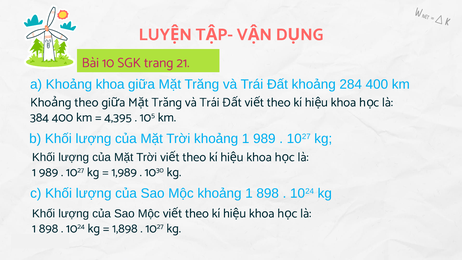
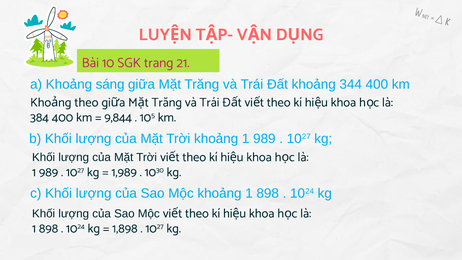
Khoảng khoa: khoa -> sáng (110, 84)
284: 284 -> 344 (351, 84)
4,395: 4,395 -> 9,844 (118, 117)
